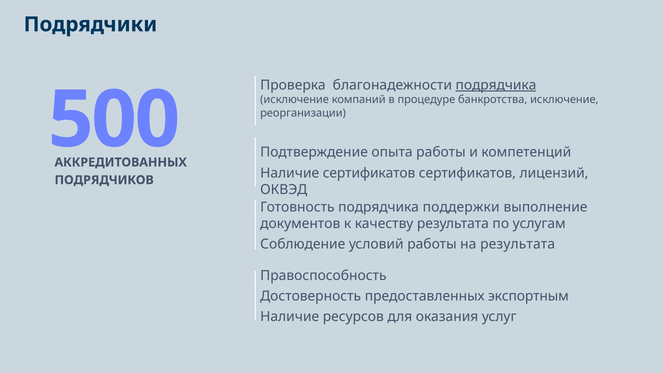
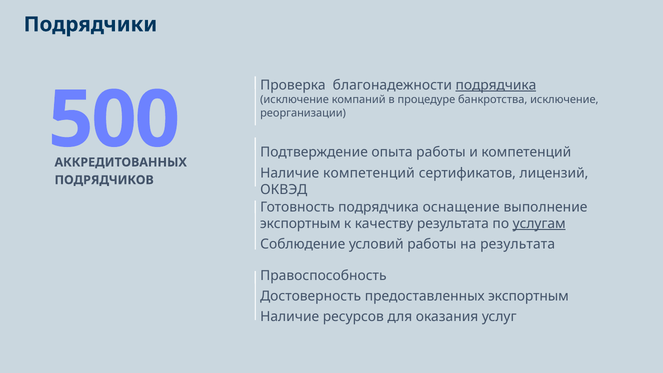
Наличие сертификатов: сертификатов -> компетенций (369, 173)
поддержки: поддержки -> оснащение (461, 207)
документов: документов -> экспортным (300, 224)
услугам underline: none -> present (539, 224)
